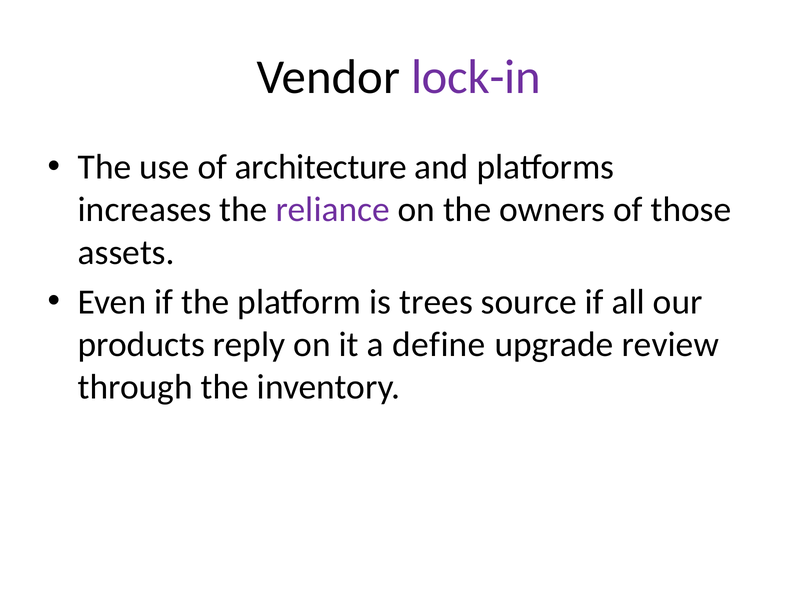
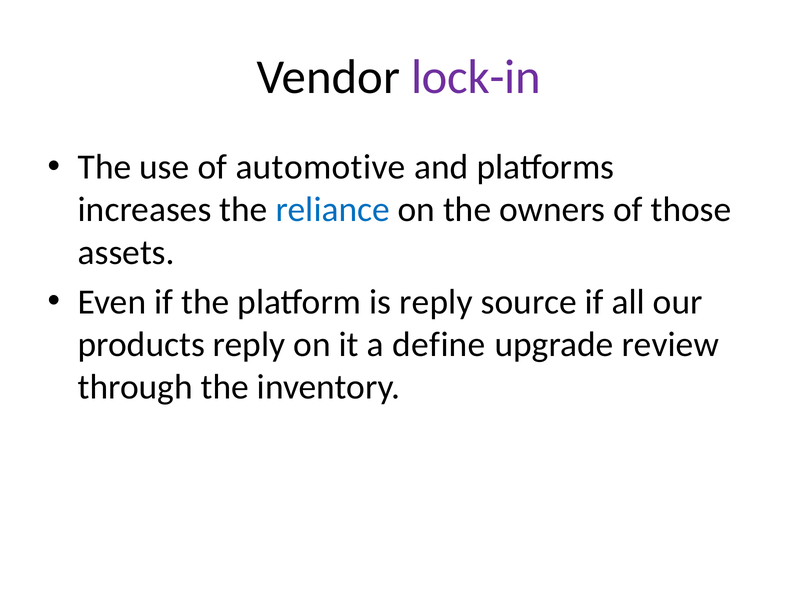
architecture: architecture -> automotive (321, 167)
reliance colour: purple -> blue (333, 210)
is trees: trees -> reply (436, 302)
